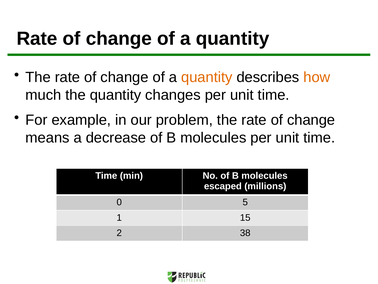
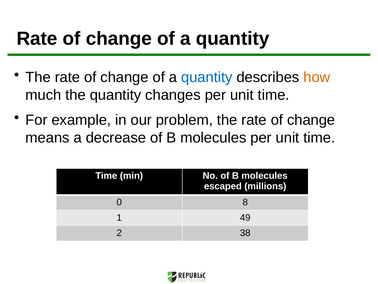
quantity colour: orange -> blue (207, 77)
5: 5 -> 8 (245, 202)
15: 15 -> 49 (245, 217)
